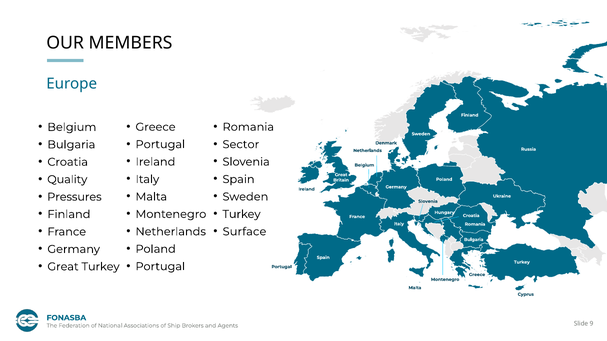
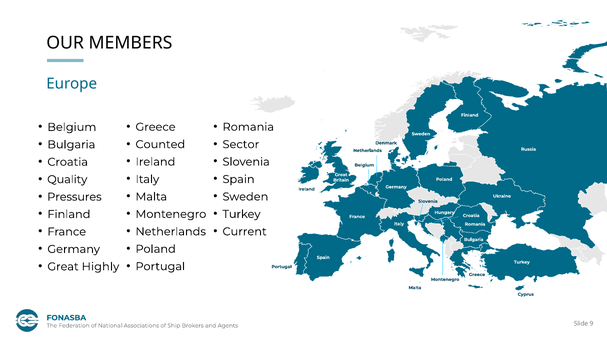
Portugal: Portugal -> Counted (160, 145)
Surface: Surface -> Current (245, 232)
Great Turkey: Turkey -> Highly (100, 267)
